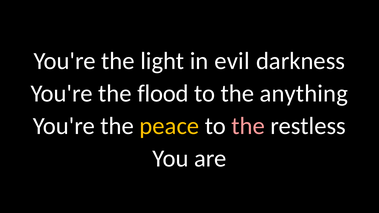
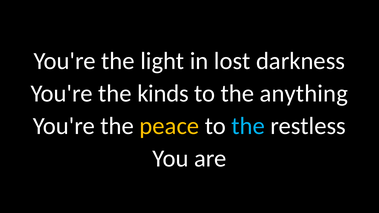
evil: evil -> lost (232, 61)
flood: flood -> kinds (163, 94)
the colour: pink -> light blue (248, 126)
